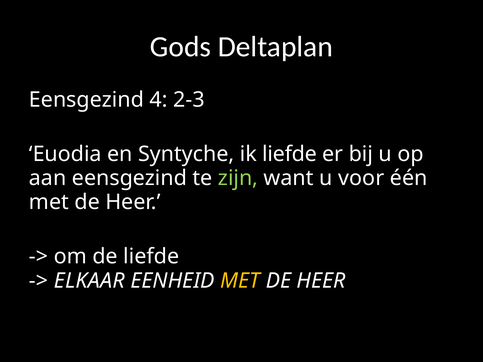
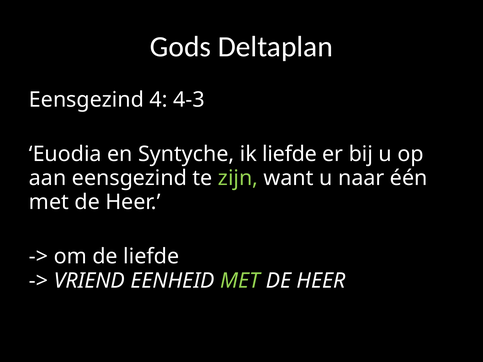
2-3: 2-3 -> 4-3 (189, 100)
voor: voor -> naar (361, 178)
ELKAAR: ELKAAR -> VRIEND (89, 281)
MET colour: yellow -> light green (240, 281)
